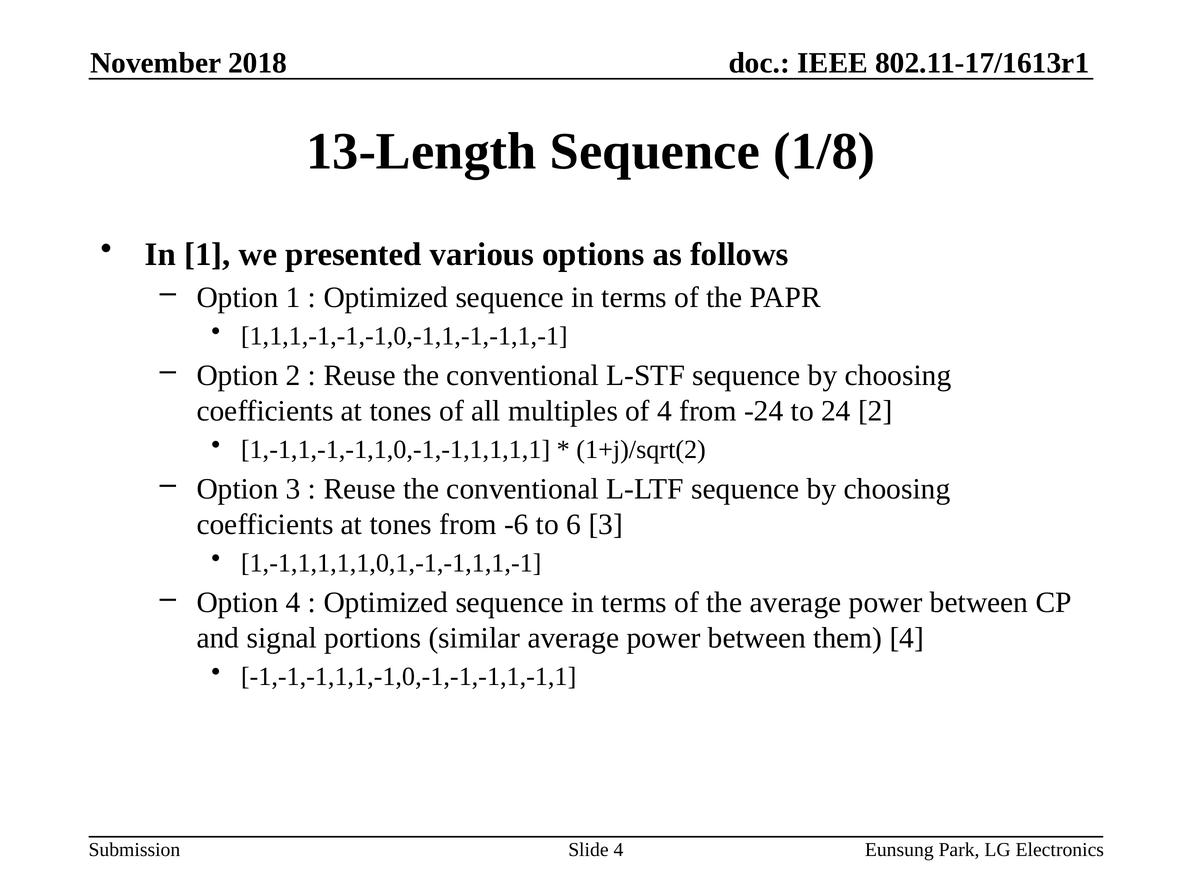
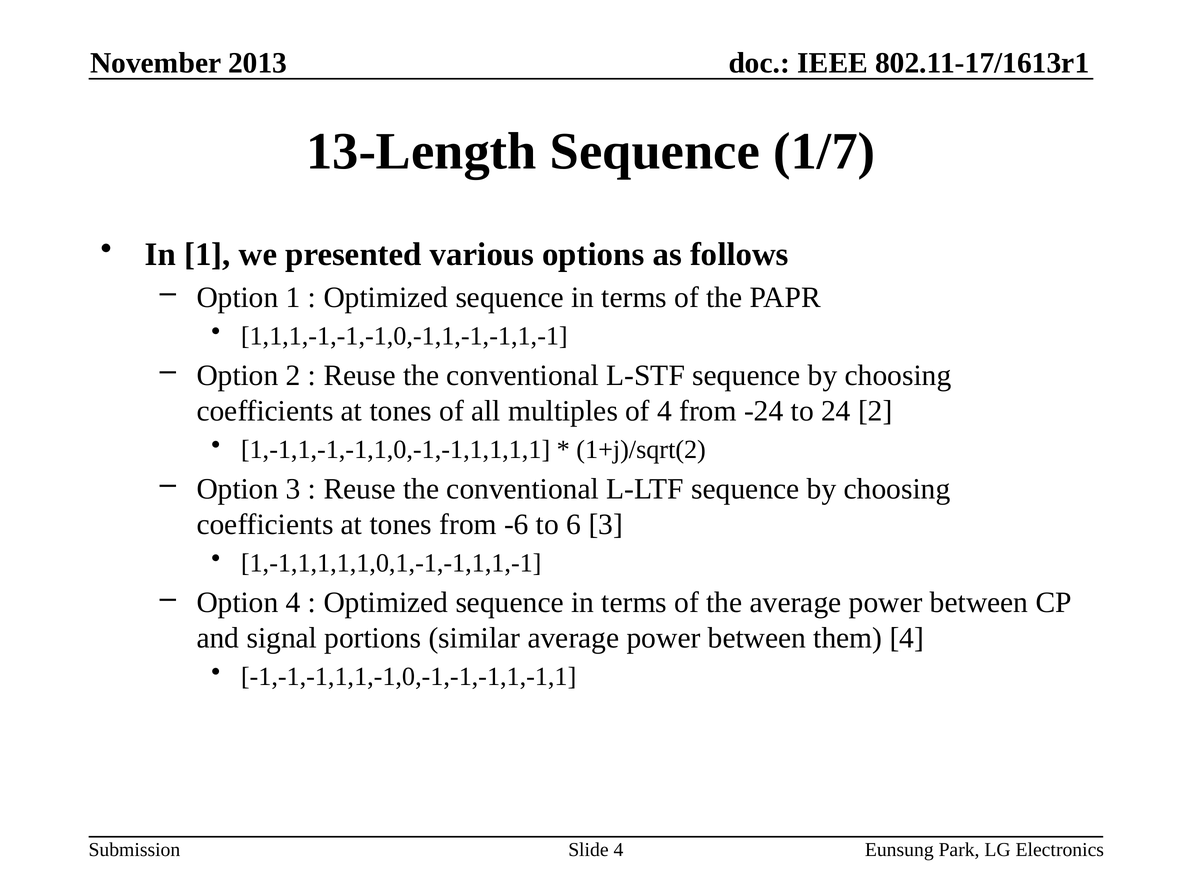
2018: 2018 -> 2013 (258, 63)
1/8: 1/8 -> 1/7 (824, 151)
